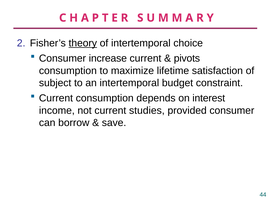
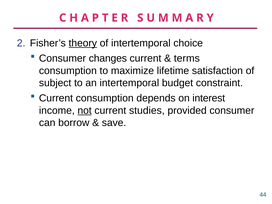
increase: increase -> changes (108, 58)
pivots: pivots -> terms (187, 58)
not underline: none -> present (85, 110)
